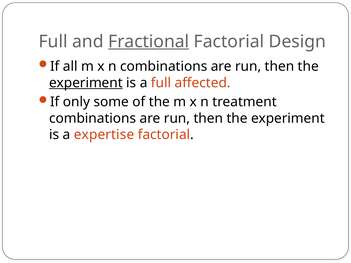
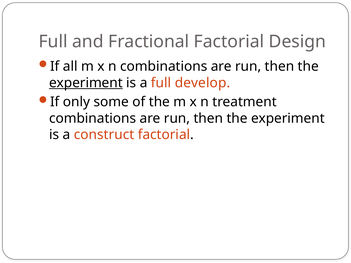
Fractional underline: present -> none (149, 42)
affected: affected -> develop (203, 83)
expertise: expertise -> construct (104, 135)
